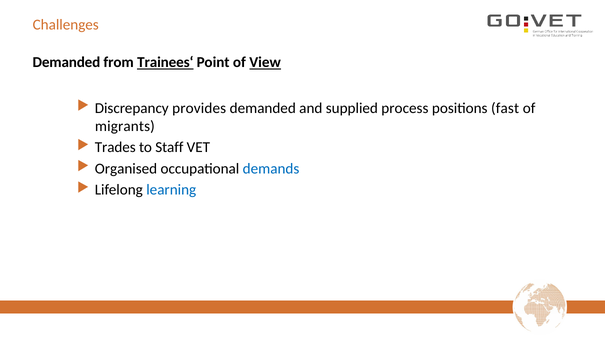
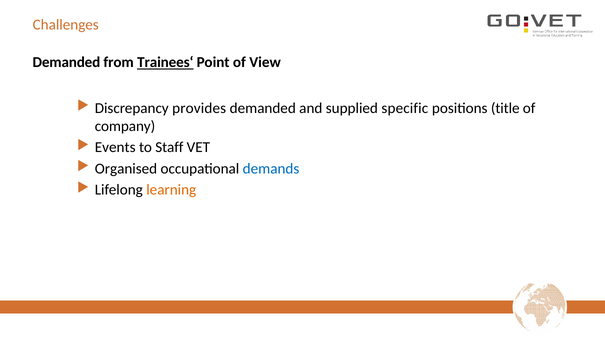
View underline: present -> none (265, 62)
process: process -> specific (405, 108)
fast: fast -> title (505, 108)
migrants: migrants -> company (125, 126)
Trades: Trades -> Events (115, 148)
learning colour: blue -> orange (171, 190)
